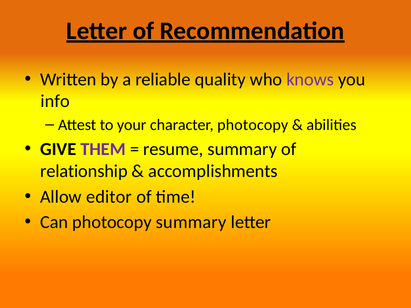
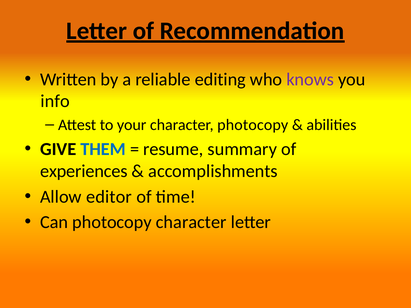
quality: quality -> editing (220, 79)
THEM colour: purple -> blue (103, 149)
relationship: relationship -> experiences (84, 171)
photocopy summary: summary -> character (191, 222)
